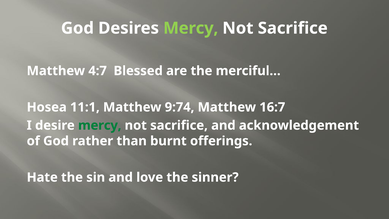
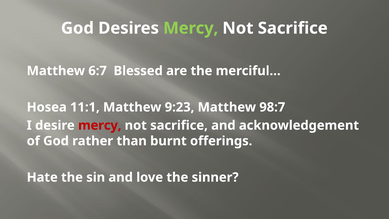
4:7: 4:7 -> 6:7 (98, 71)
9:74: 9:74 -> 9:23 (180, 107)
16:7: 16:7 -> 98:7 (272, 107)
mercy colour: green -> red (100, 125)
